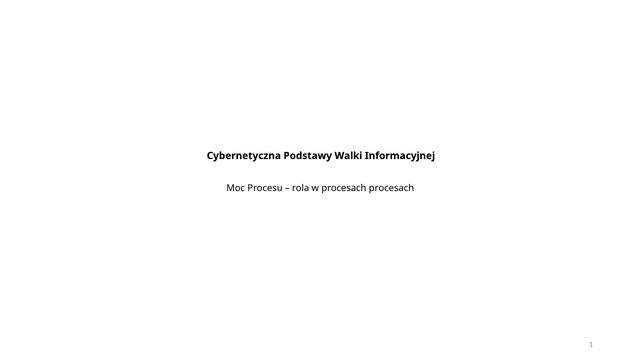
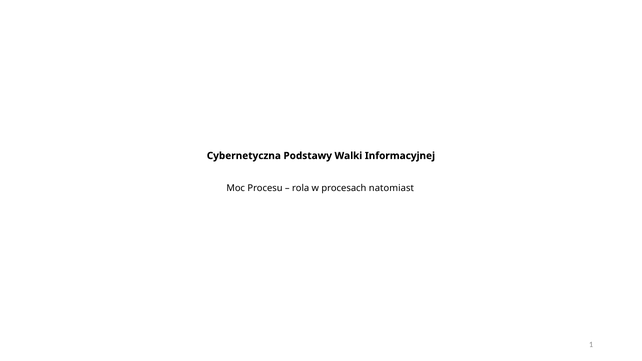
procesach procesach: procesach -> natomiast (391, 188)
